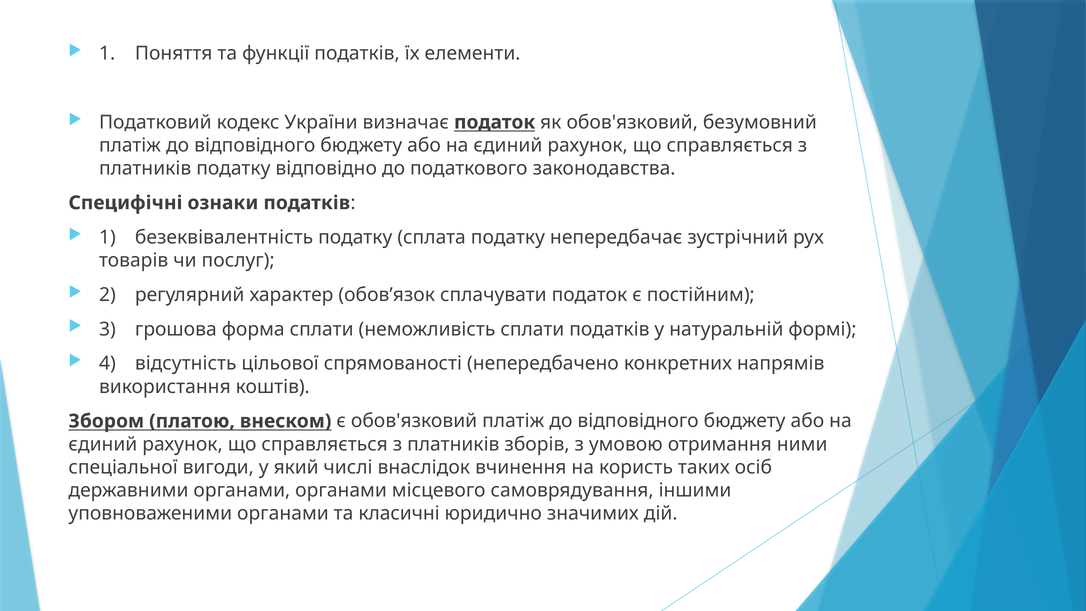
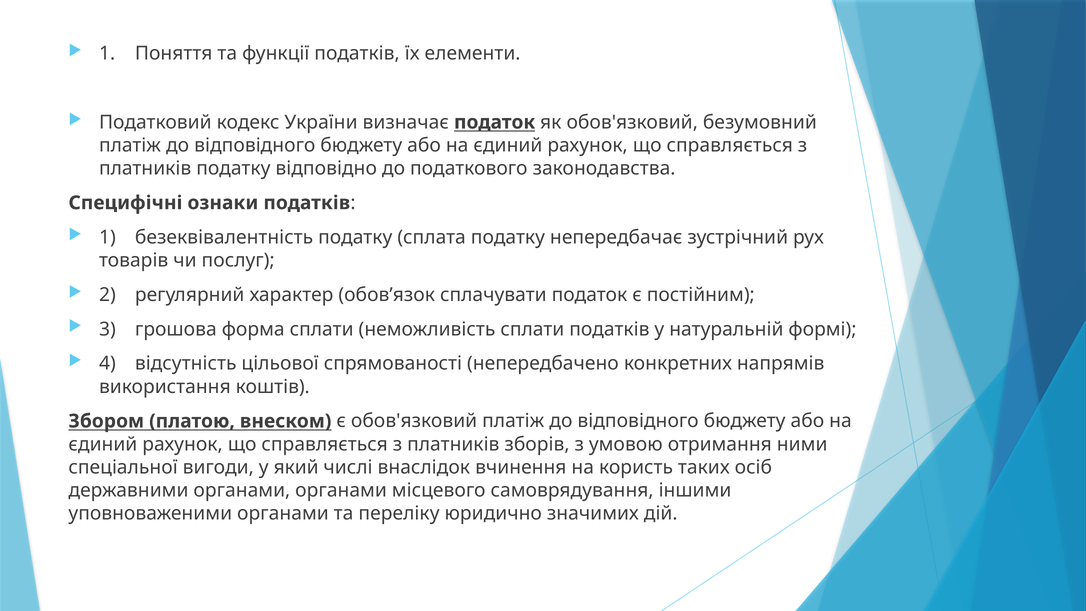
класичні: класичні -> переліку (399, 513)
